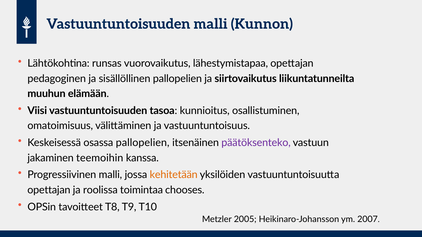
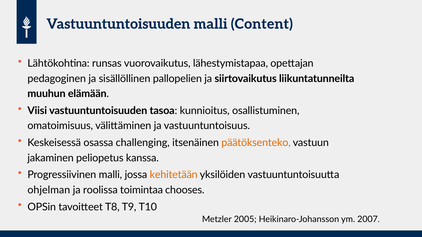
Kunnon: Kunnon -> Content (262, 24)
osassa pallopelien: pallopelien -> challenging (143, 143)
päätöksenteko colour: purple -> orange (256, 143)
teemoihin: teemoihin -> peliopetus (100, 158)
opettajan: opettajan -> ohjelman (49, 190)
